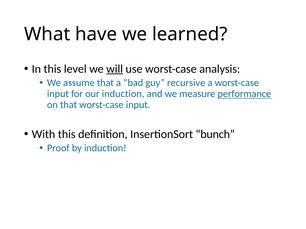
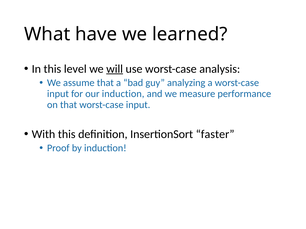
recursive: recursive -> analyzing (186, 83)
performance underline: present -> none (244, 94)
bunch: bunch -> faster (215, 134)
